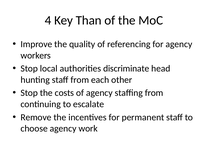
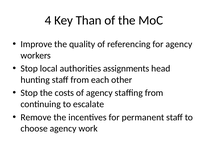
discriminate: discriminate -> assignments (126, 69)
